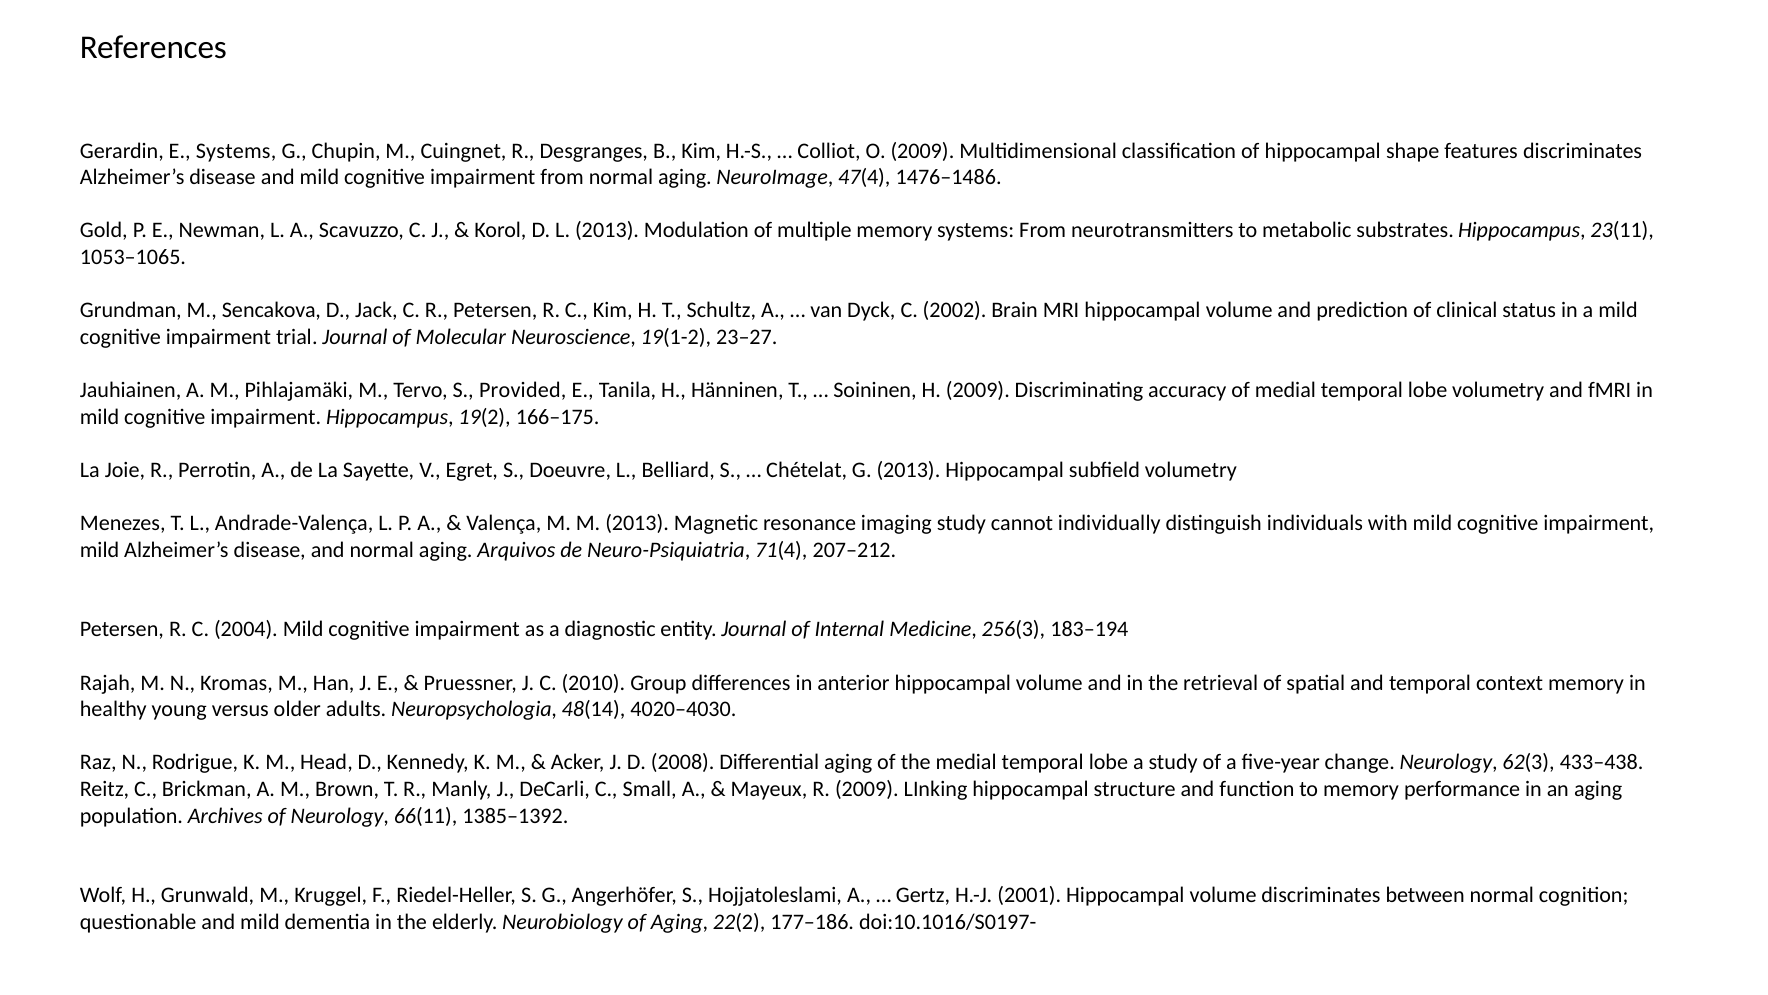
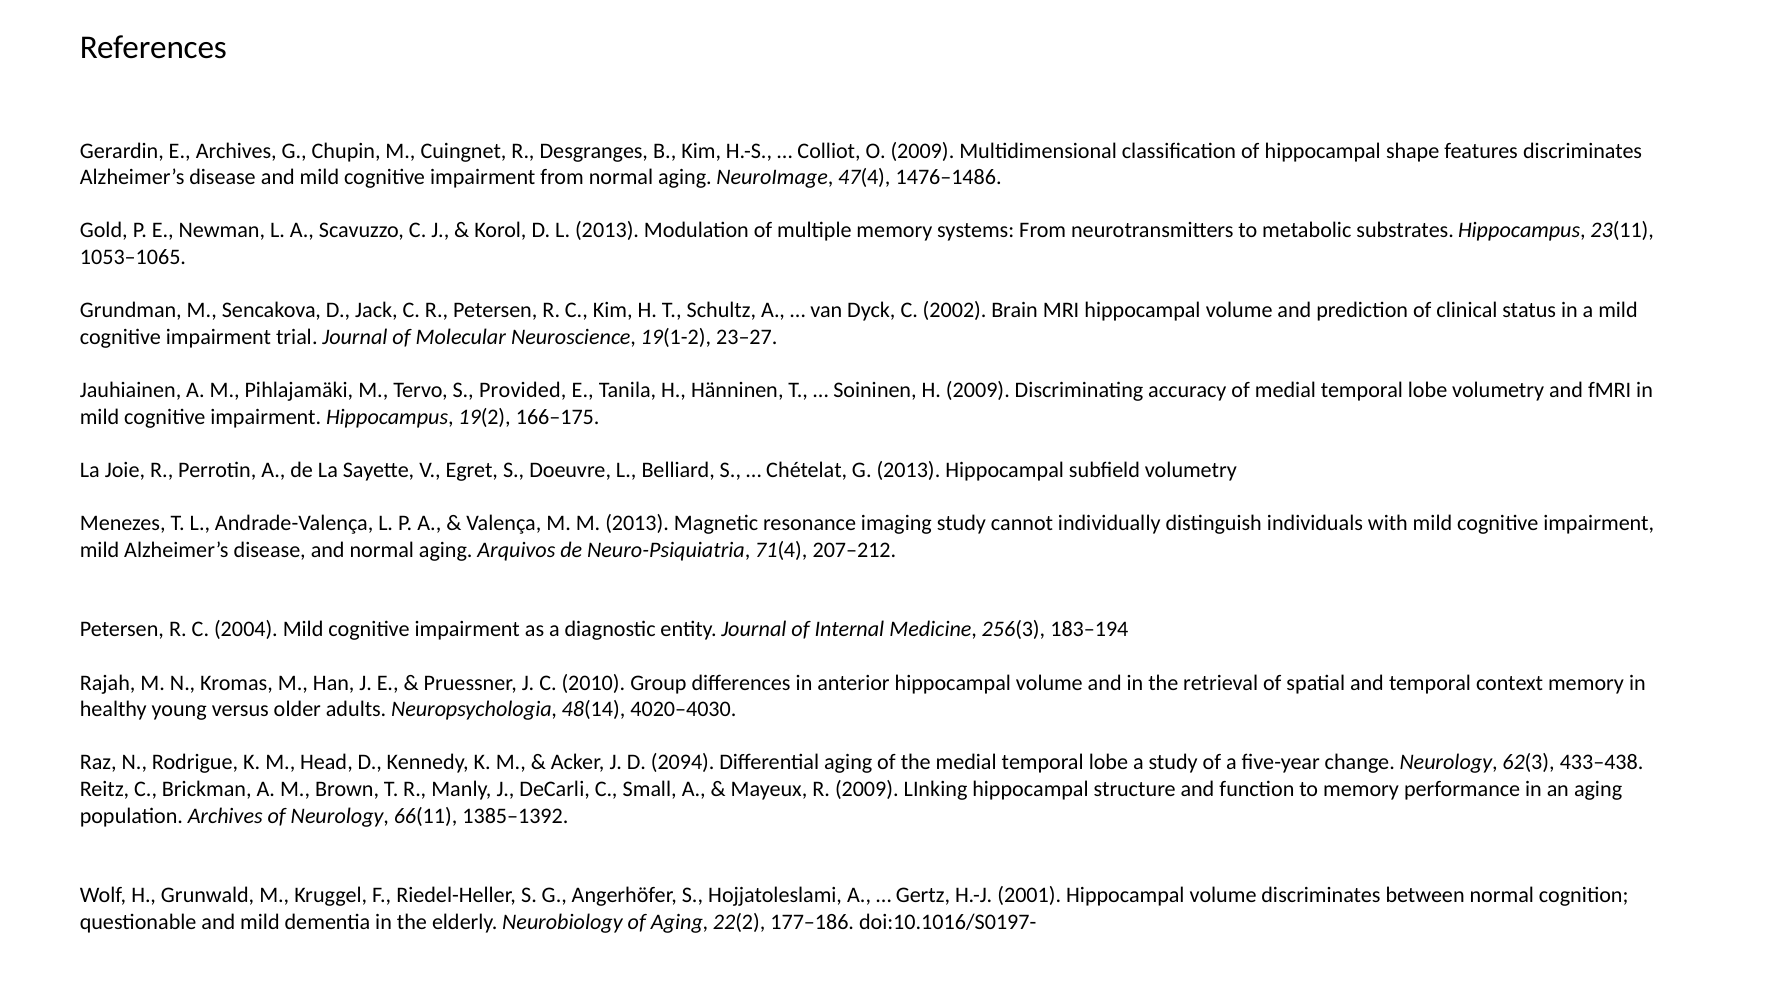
E Systems: Systems -> Archives (236, 151)
2008: 2008 -> 2094 (683, 762)
